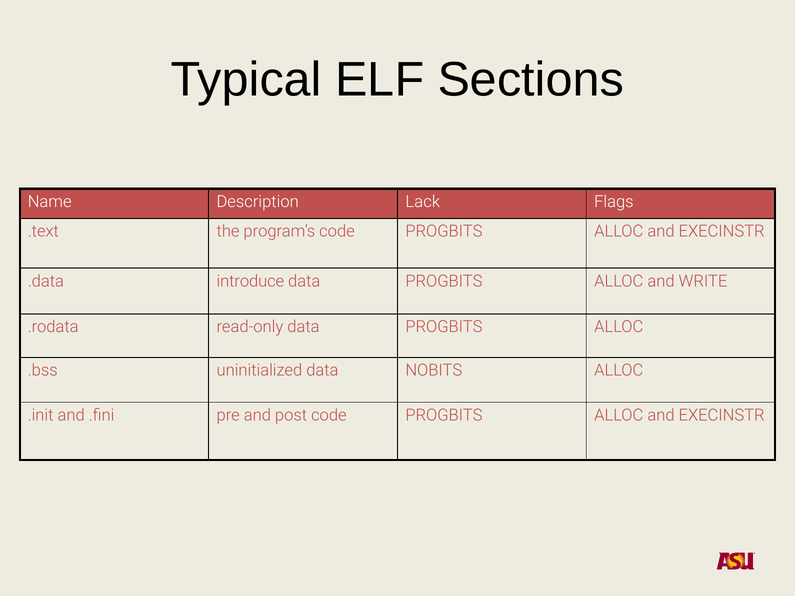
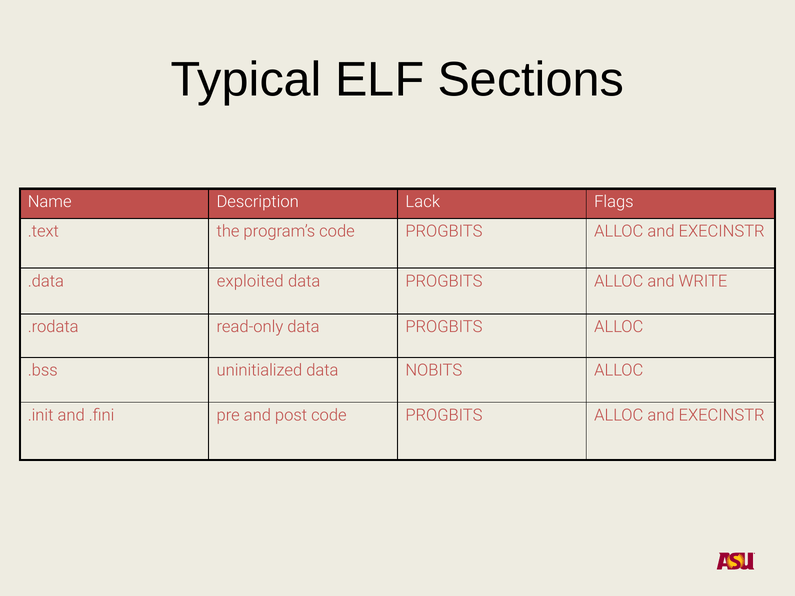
introduce: introduce -> exploited (250, 281)
